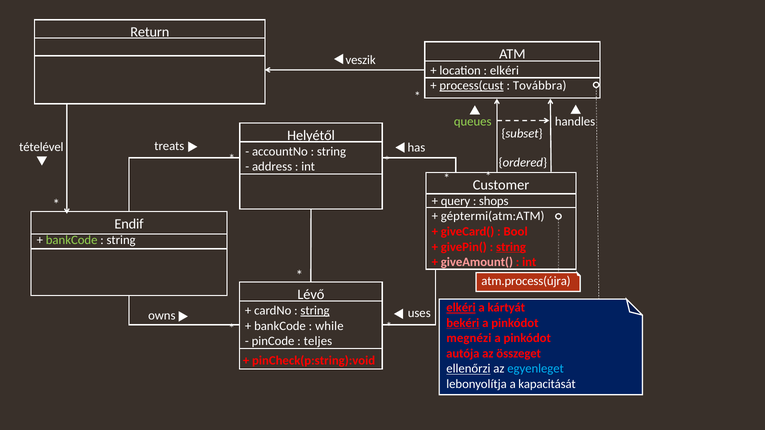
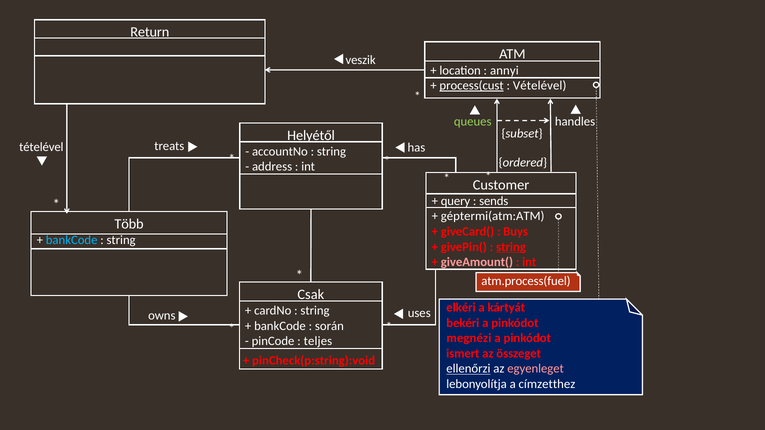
elkéri: elkéri -> annyi (504, 70)
Továbbra: Továbbra -> Vételével (540, 86)
shops: shops -> sends (494, 201)
Endif: Endif -> Több (129, 224)
Bool: Bool -> Buys (516, 232)
bankCode colour: light green -> light blue (72, 240)
atm.process(újra: atm.process(újra -> atm.process(fuel (526, 281)
Lévő: Lévő -> Csak (311, 295)
elkéri underline: present -> none (461, 308)
string underline: present -> none (315, 311)
bekéri underline: present -> none (463, 323)
while: while -> során (329, 326)
autója: autója -> ismert (463, 354)
egyenleget colour: light blue -> pink (536, 369)
kapacitását: kapacitását -> címzetthez (547, 384)
